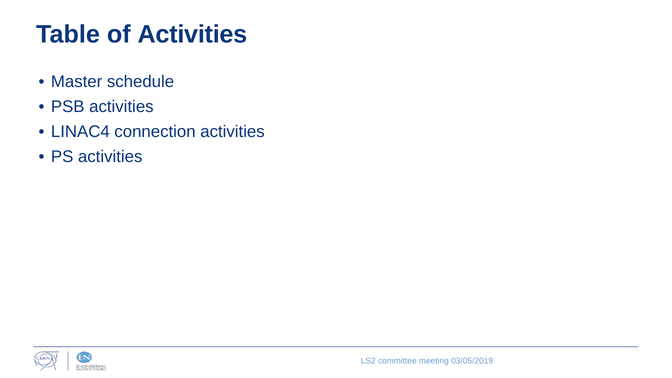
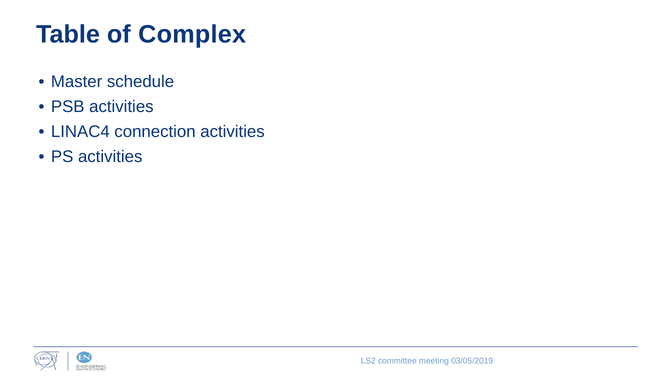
of Activities: Activities -> Complex (192, 34)
